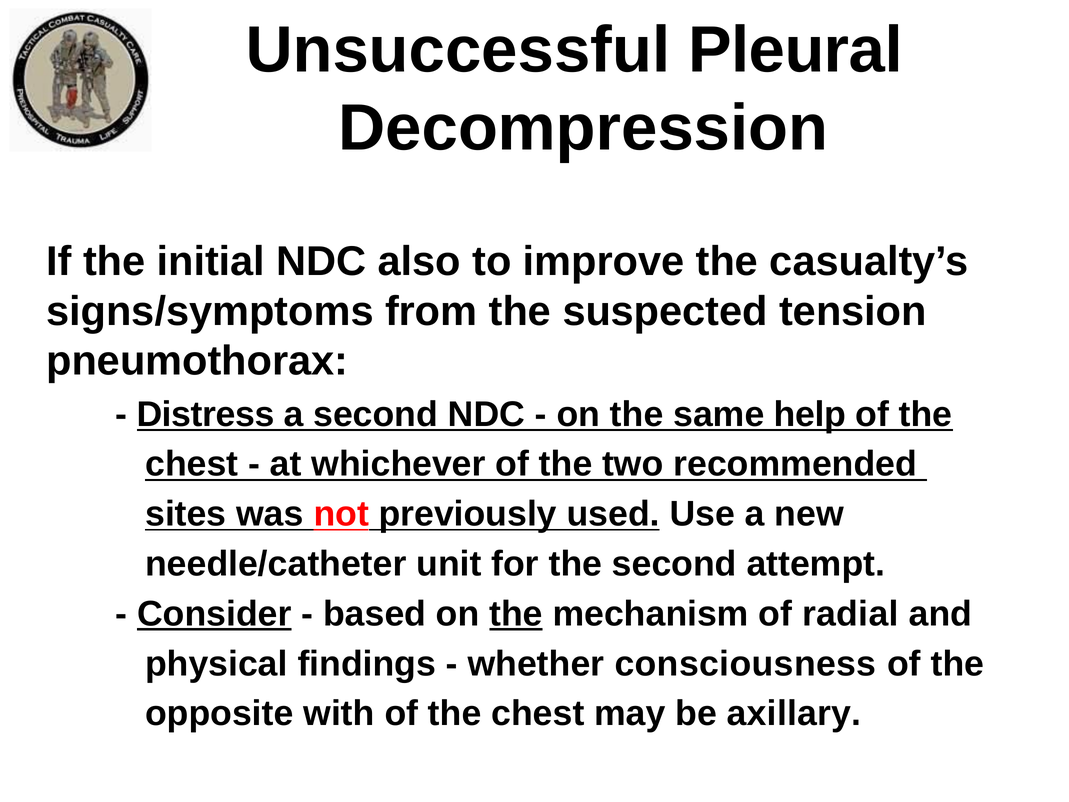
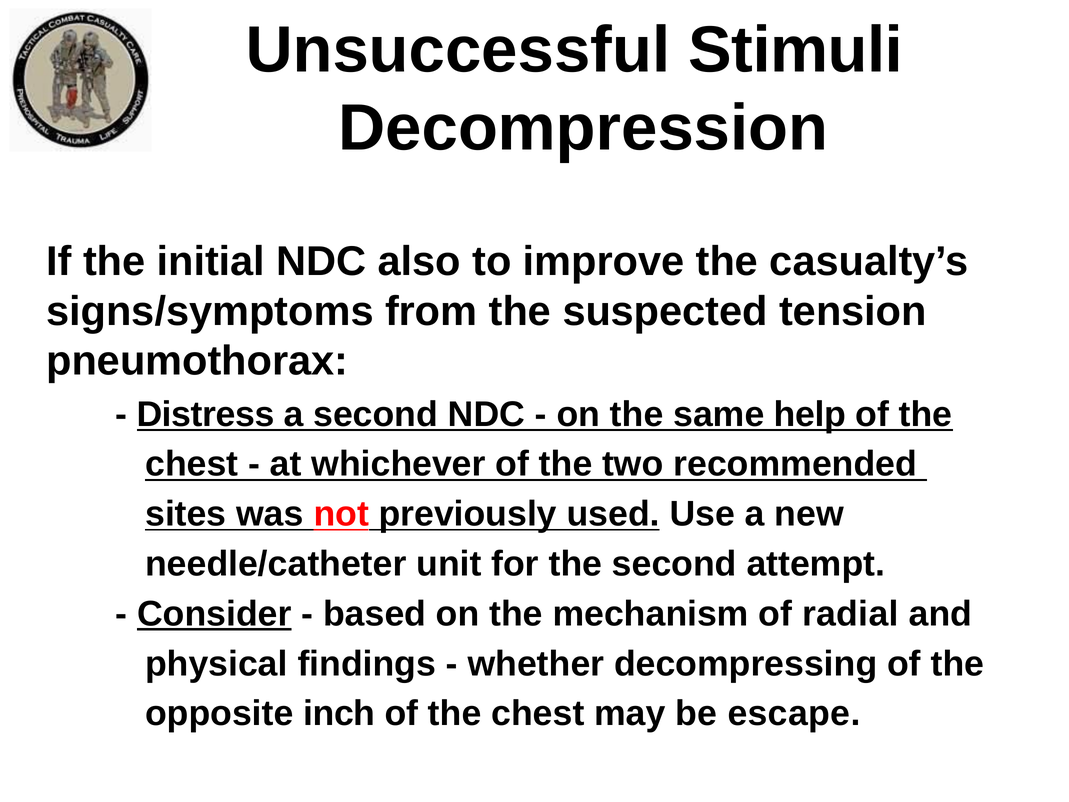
Pleural: Pleural -> Stimuli (796, 50)
the underline: present -> none (516, 614)
consciousness: consciousness -> decompressing (746, 664)
with: with -> inch (339, 713)
axillary: axillary -> escape (794, 713)
